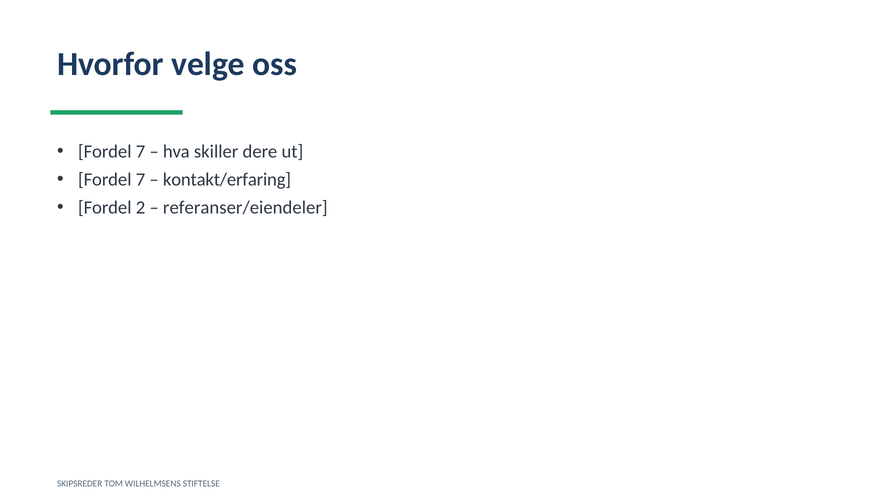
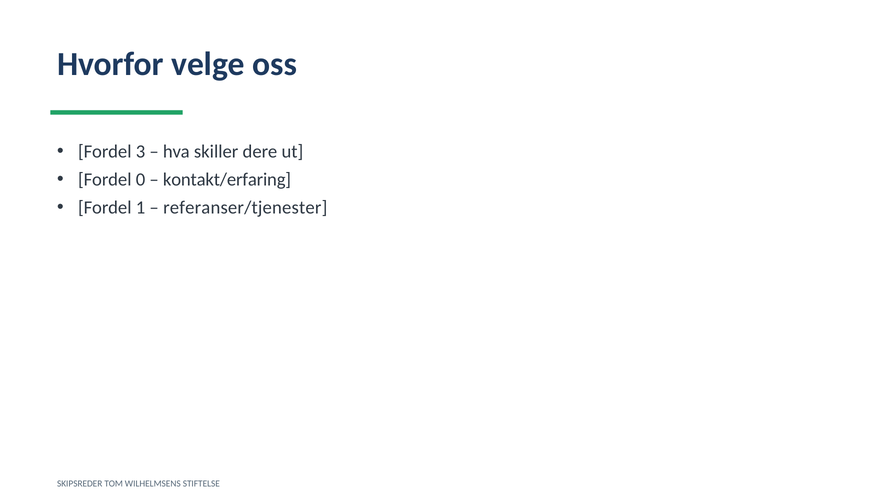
7: 7 -> 3 (141, 152)
7: 7 -> 0 (141, 180)
2: 2 -> 1 (141, 208)
referanser/eiendeler: referanser/eiendeler -> referanser/tjenester (245, 208)
